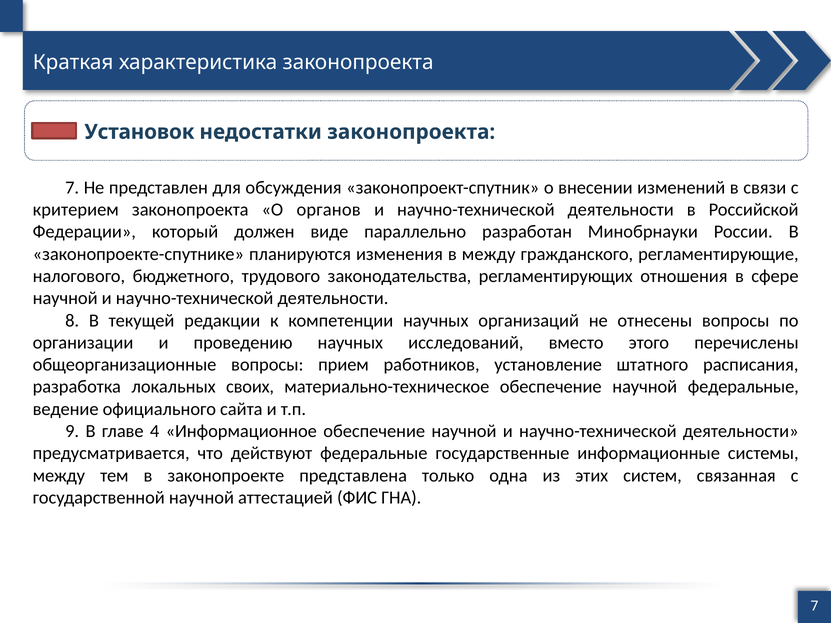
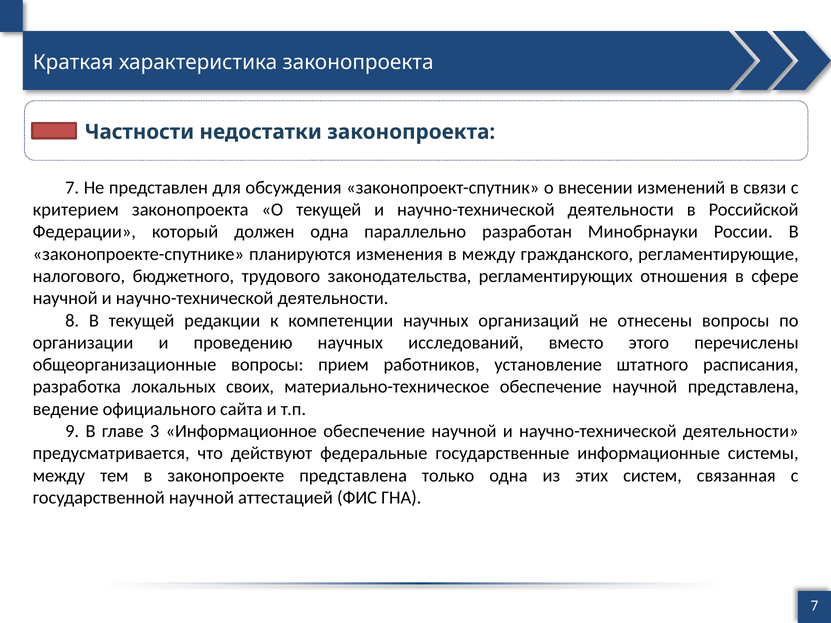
Установок: Установок -> Частности (139, 132)
О органов: органов -> текущей (329, 210)
должен виде: виде -> одна (329, 232)
научной федеральные: федеральные -> представлена (743, 387)
4: 4 -> 3 (155, 431)
